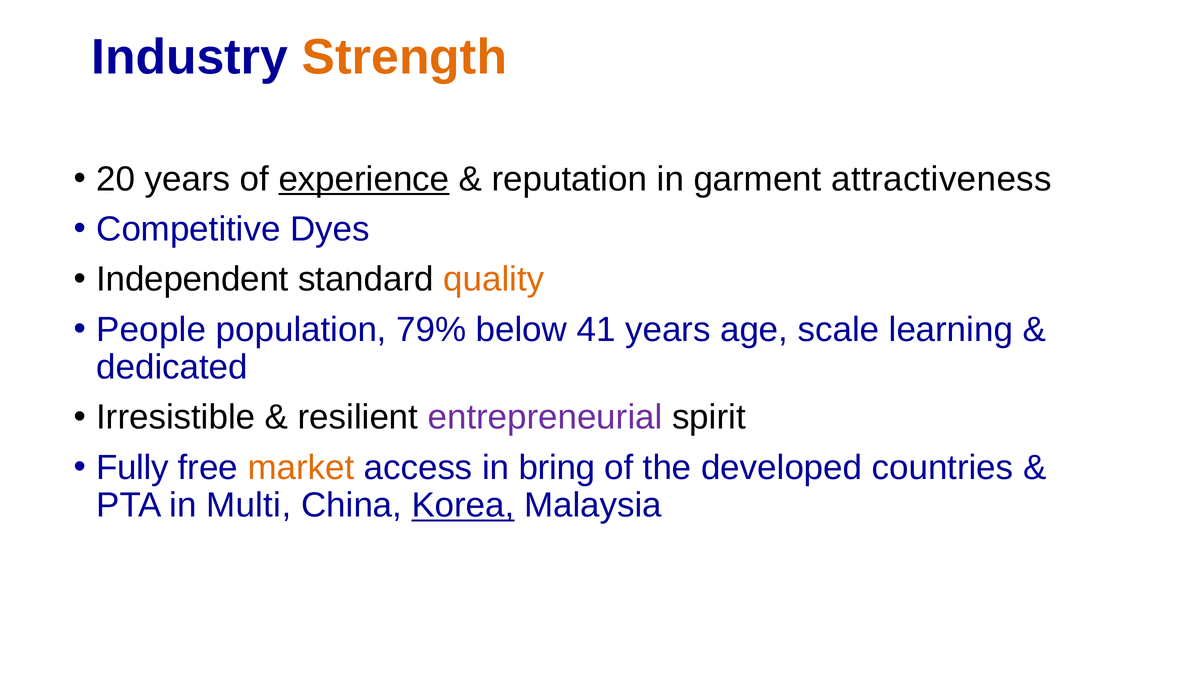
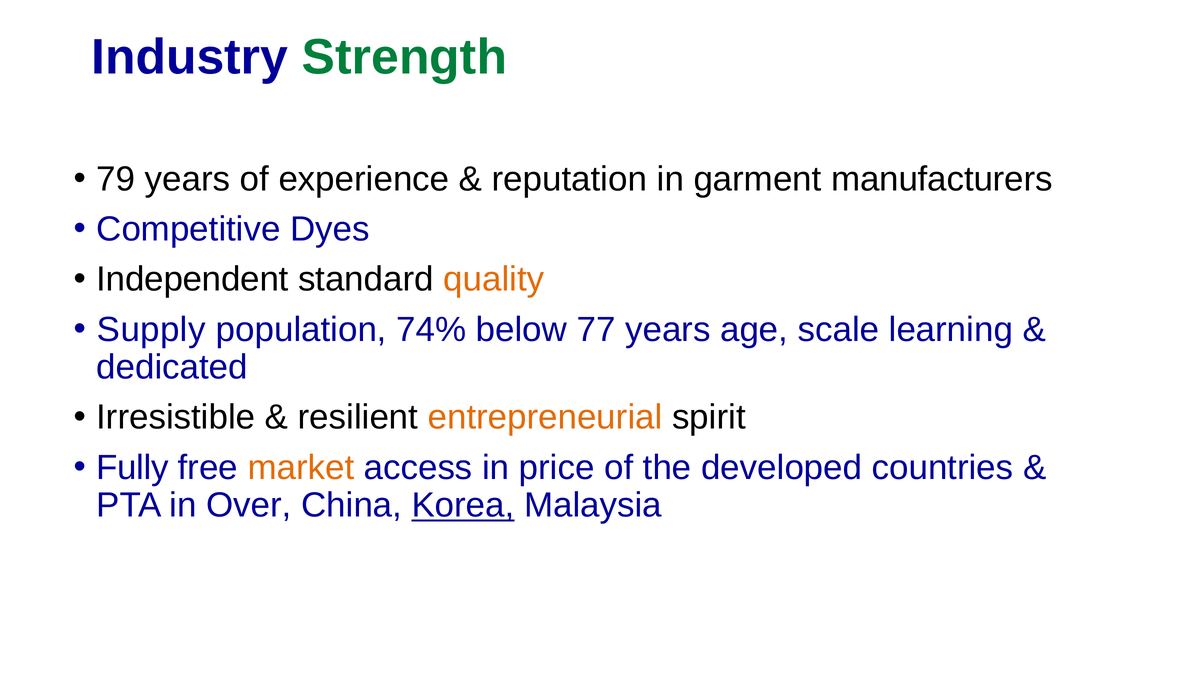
Strength colour: orange -> green (404, 57)
20: 20 -> 79 (116, 179)
experience underline: present -> none (364, 179)
attractiveness: attractiveness -> manufacturers (942, 179)
People: People -> Supply (151, 330)
79%: 79% -> 74% (431, 330)
41: 41 -> 77 (596, 330)
entrepreneurial colour: purple -> orange (545, 418)
bring: bring -> price (557, 468)
Multi: Multi -> Over (249, 506)
